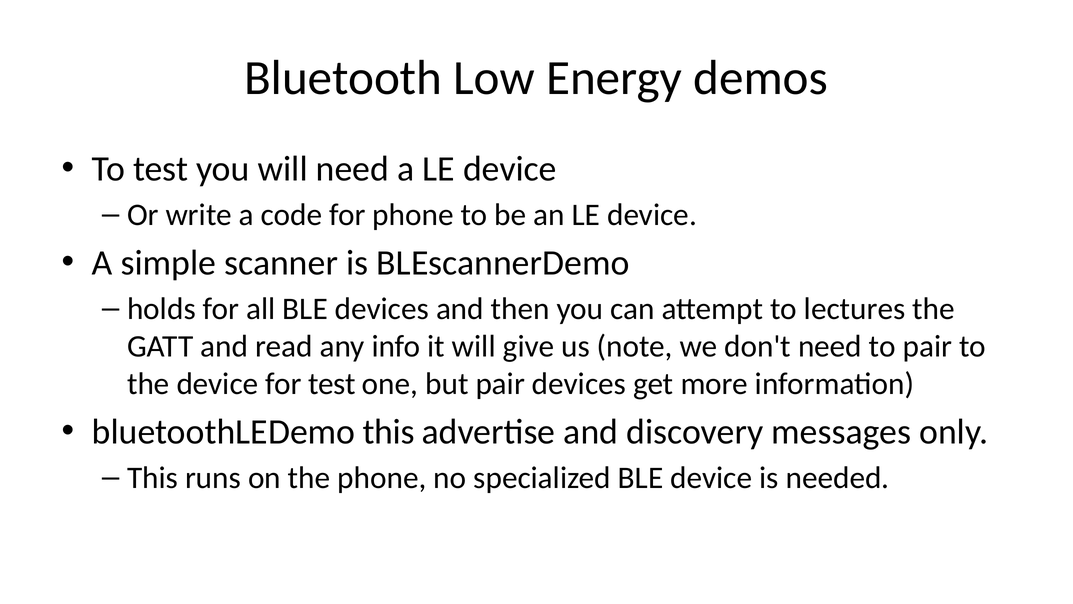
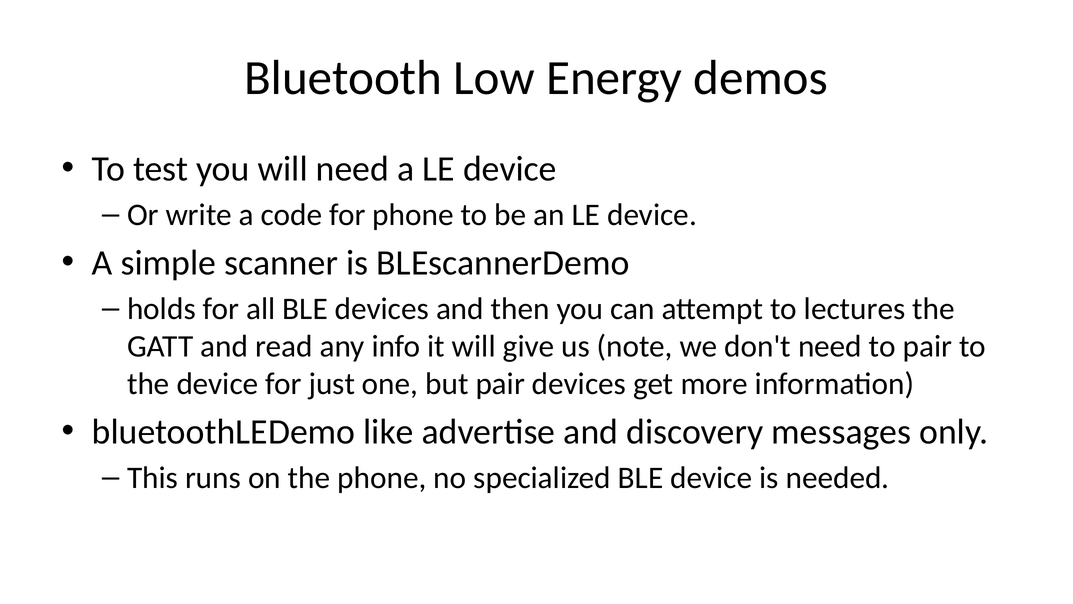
for test: test -> just (332, 384)
bluetoothLEDemo this: this -> like (388, 432)
